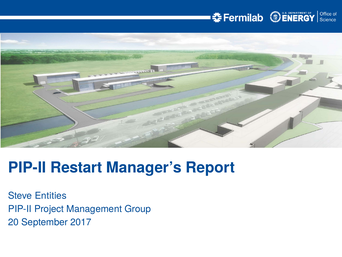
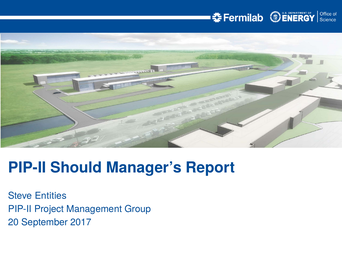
Restart: Restart -> Should (76, 167)
